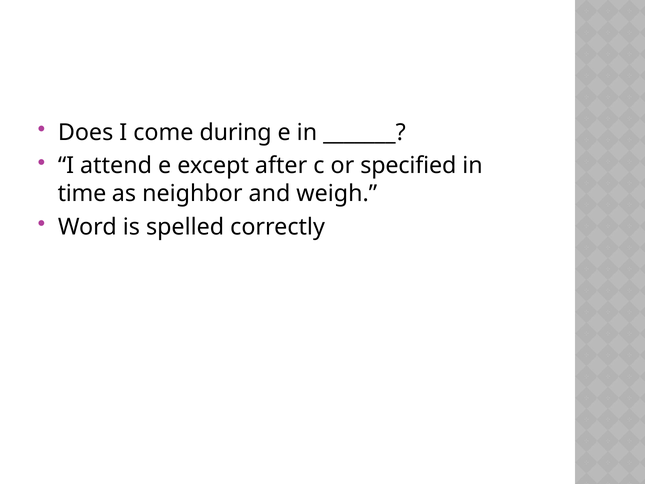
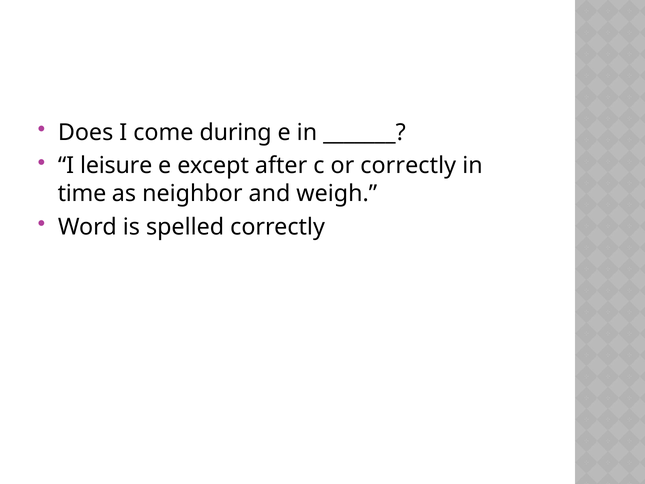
attend: attend -> leisure (116, 166)
or specified: specified -> correctly (408, 166)
